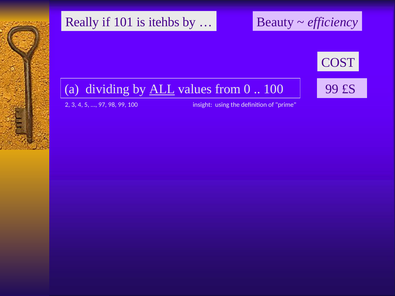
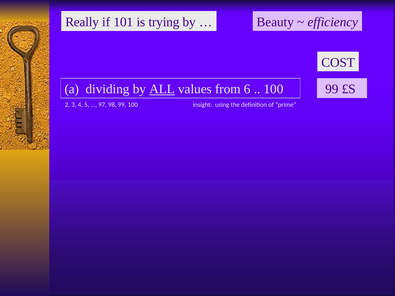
itehbs: itehbs -> trying (164, 22)
0: 0 -> 6 (247, 89)
